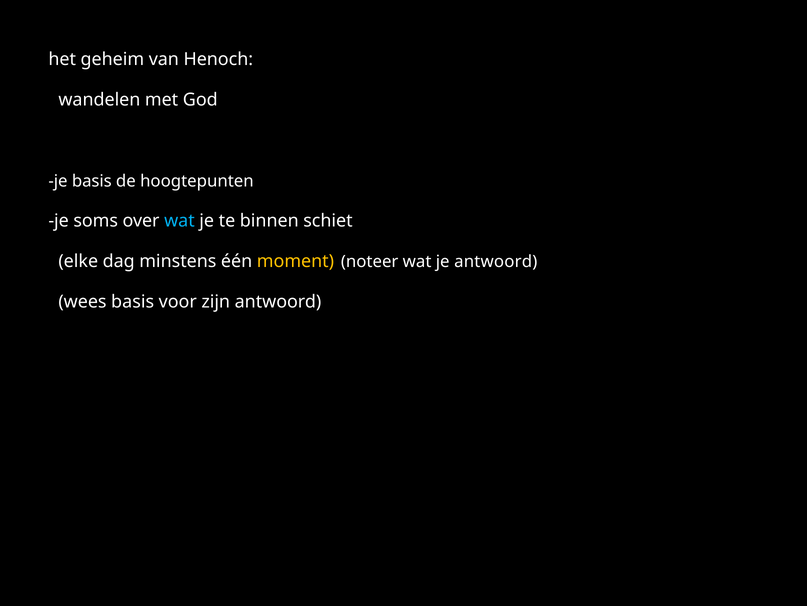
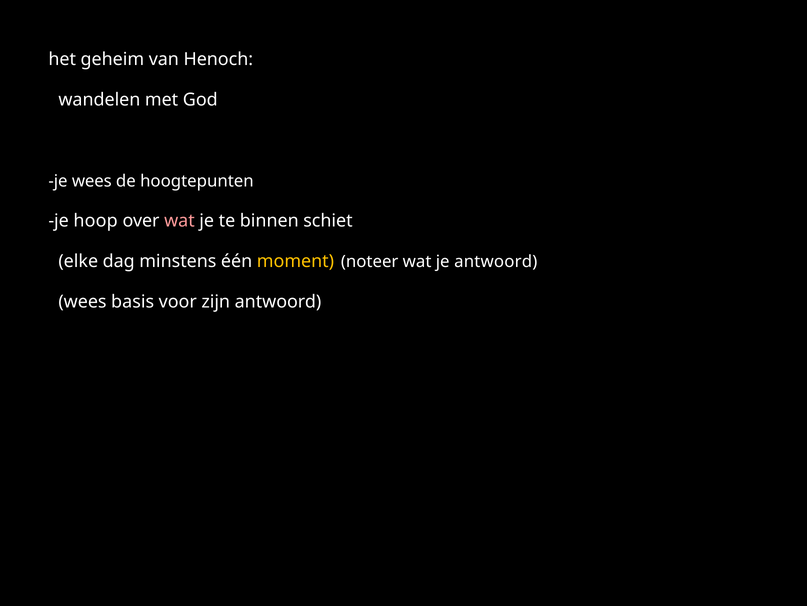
je basis: basis -> wees (92, 181)
soms: soms -> hoop (96, 221)
wat colour: light blue -> pink (179, 221)
